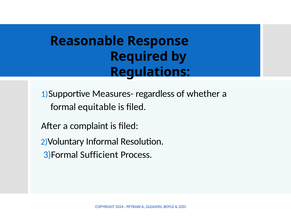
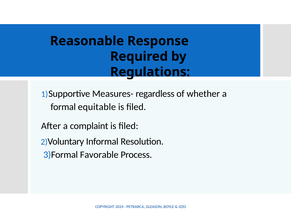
Sufficient: Sufficient -> Favorable (99, 155)
